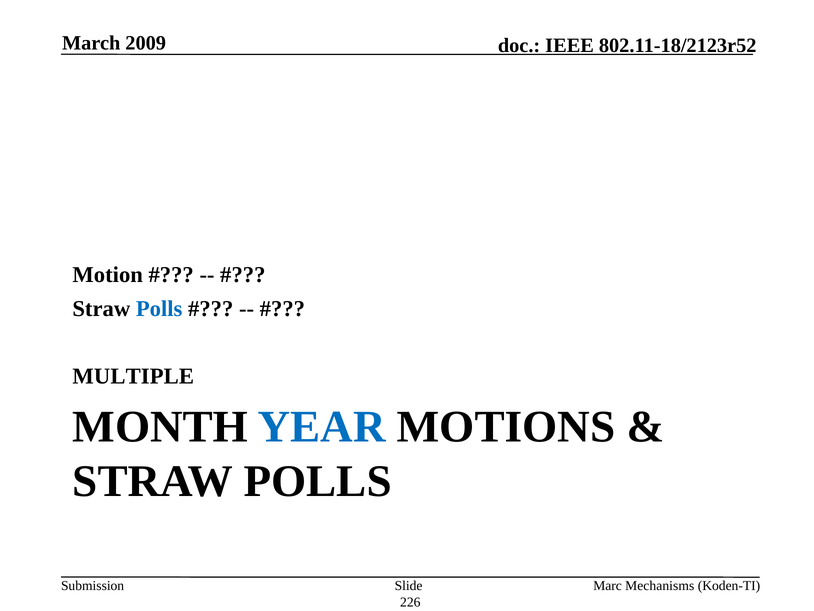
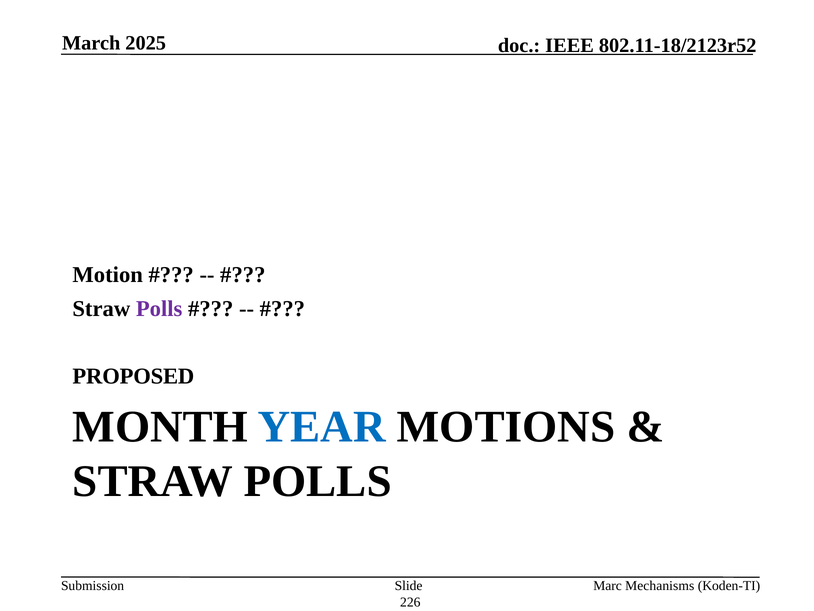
2009: 2009 -> 2025 (146, 43)
Polls colour: blue -> purple (159, 308)
MULTIPLE: MULTIPLE -> PROPOSED (133, 376)
